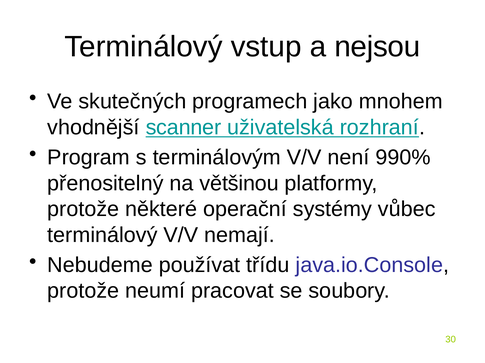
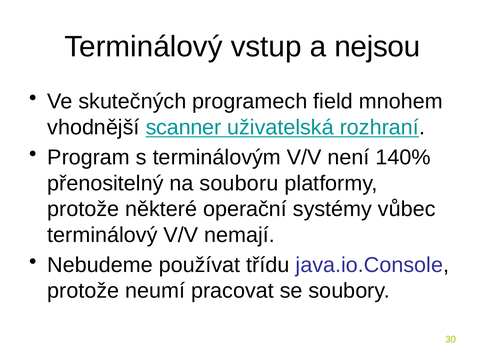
jako: jako -> field (333, 102)
990%: 990% -> 140% (403, 158)
většinou: většinou -> souboru (239, 184)
